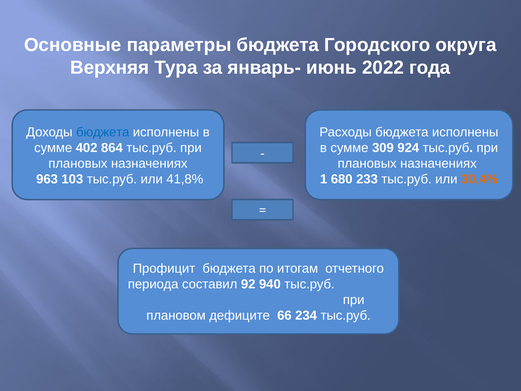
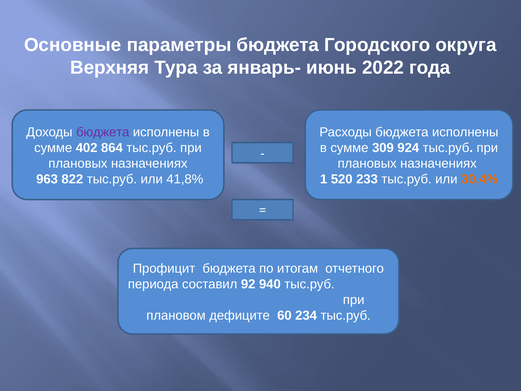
бюджета colour: blue -> purple (103, 132)
103: 103 -> 822 (72, 179)
680: 680 -> 520 (342, 179)
66: 66 -> 60 (284, 315)
